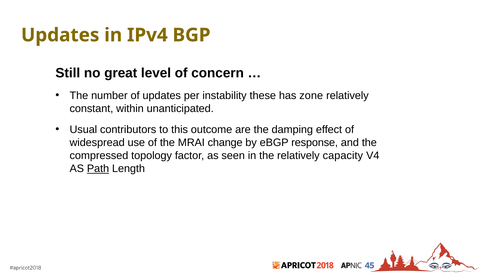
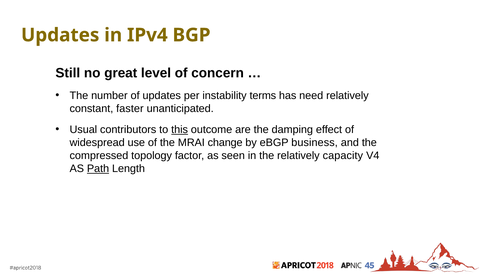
these: these -> terms (263, 95)
zone: zone -> need (311, 95)
within: within -> faster (130, 108)
this underline: none -> present (180, 129)
response: response -> business (315, 142)
